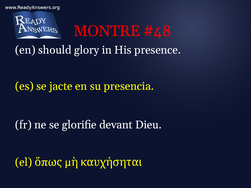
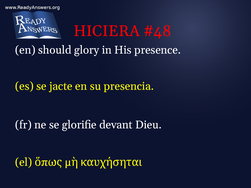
MONTRE: MONTRE -> HICIERA (107, 31)
